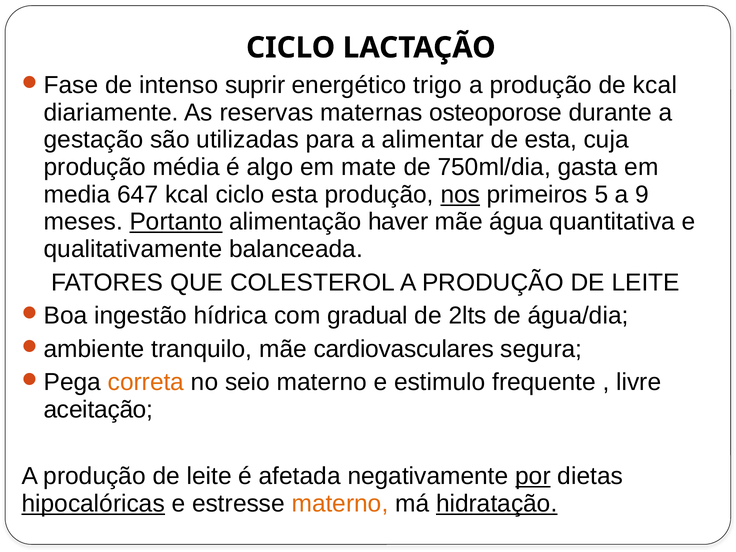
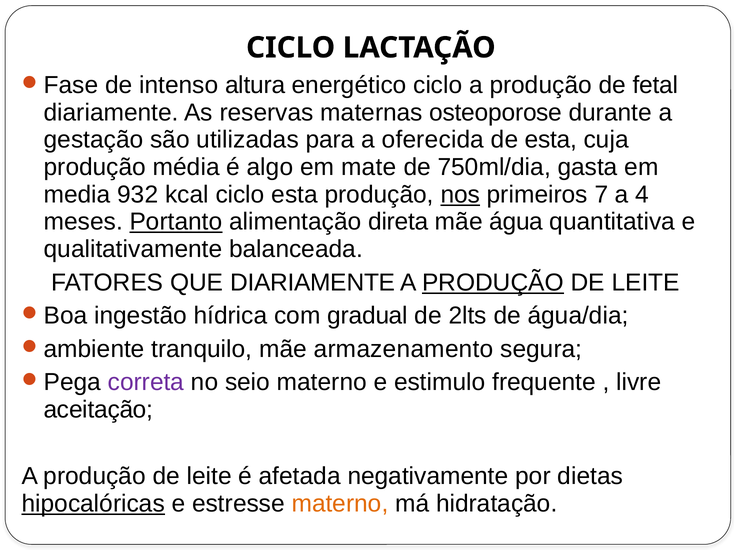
suprir: suprir -> altura (255, 85)
energético trigo: trigo -> ciclo (438, 85)
de kcal: kcal -> fetal (655, 85)
alimentar: alimentar -> oferecida (433, 140)
647: 647 -> 932 (138, 194)
5: 5 -> 7 (601, 194)
9: 9 -> 4 (642, 194)
haver: haver -> direta (398, 222)
QUE COLESTEROL: COLESTEROL -> DIARIAMENTE (313, 282)
PRODUÇÃO underline: none -> present (493, 282)
cardiovasculares: cardiovasculares -> armazenamento (404, 349)
correta colour: orange -> purple (146, 382)
por underline: present -> none (533, 476)
hidratação underline: present -> none (497, 504)
